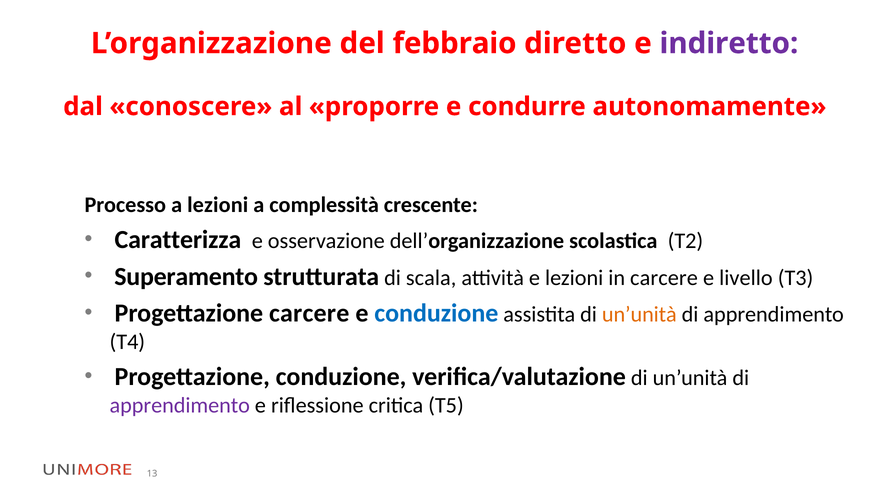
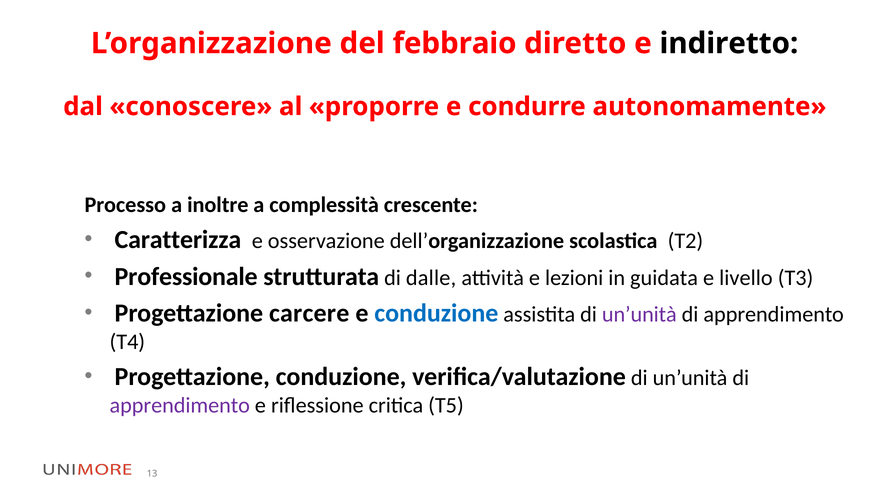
indiretto colour: purple -> black (729, 43)
a lezioni: lezioni -> inoltre (218, 205)
Superamento: Superamento -> Professionale (186, 276)
scala: scala -> dalle (431, 278)
in carcere: carcere -> guidata (664, 278)
un’unità colour: orange -> purple (639, 314)
